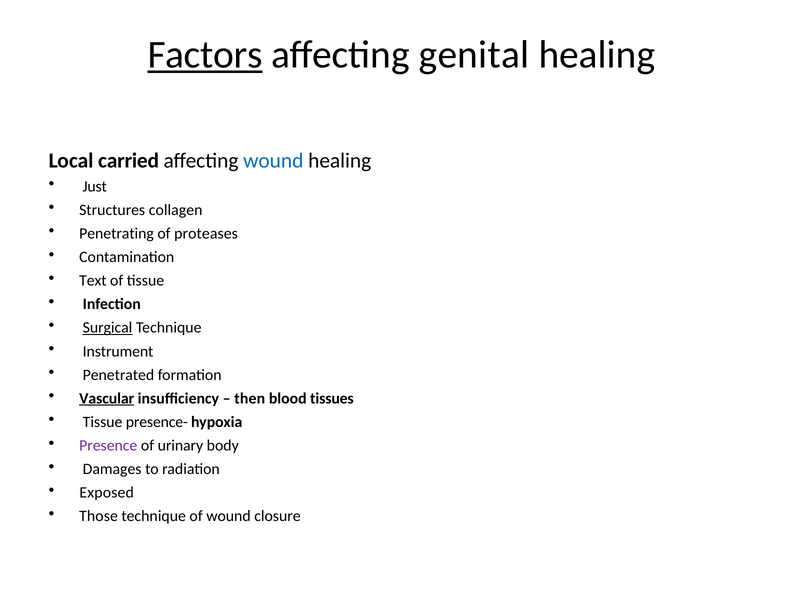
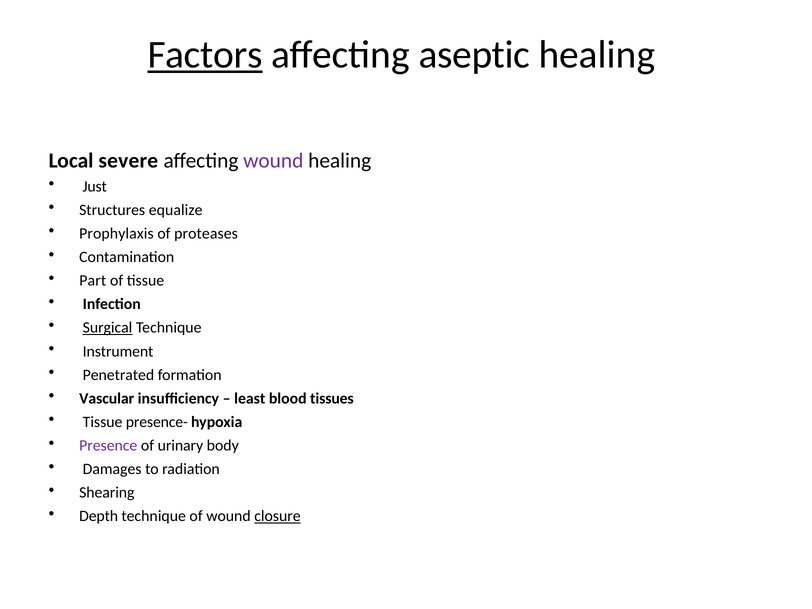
genital: genital -> aseptic (474, 55)
carried: carried -> severe (128, 161)
wound colour: blue -> purple (273, 161)
collagen: collagen -> equalize (176, 210)
Penetrating: Penetrating -> Prophylaxis (116, 233)
Text: Text -> Part (93, 281)
Vascular underline: present -> none (107, 398)
then: then -> least (250, 398)
Exposed: Exposed -> Shearing (107, 493)
Those: Those -> Depth (99, 516)
closure underline: none -> present (277, 516)
